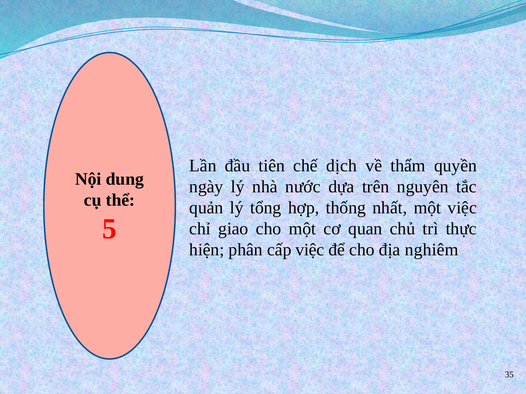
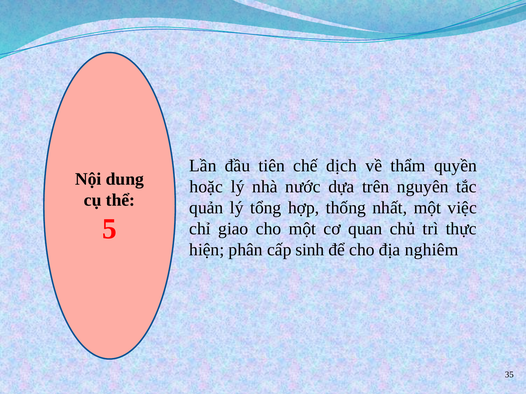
ngày: ngày -> hoặc (206, 187)
cấp việc: việc -> sinh (310, 250)
